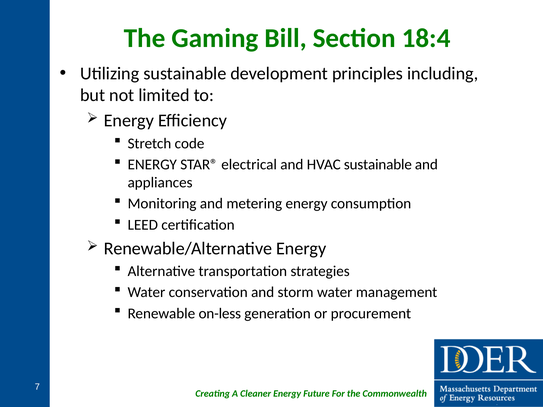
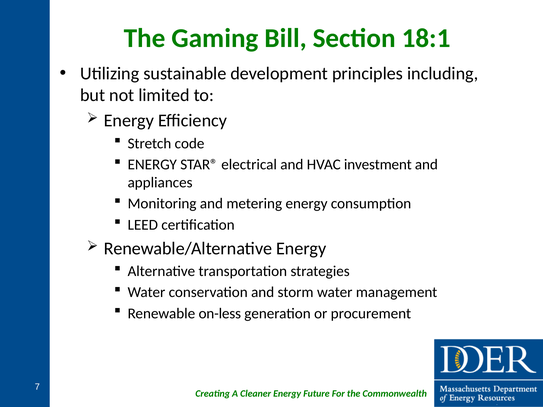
18:4: 18:4 -> 18:1 (426, 38)
HVAC sustainable: sustainable -> investment (378, 165)
